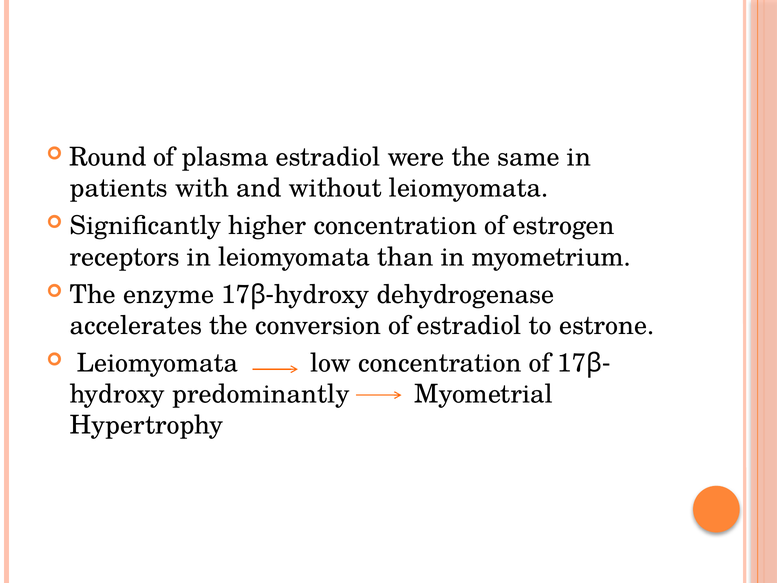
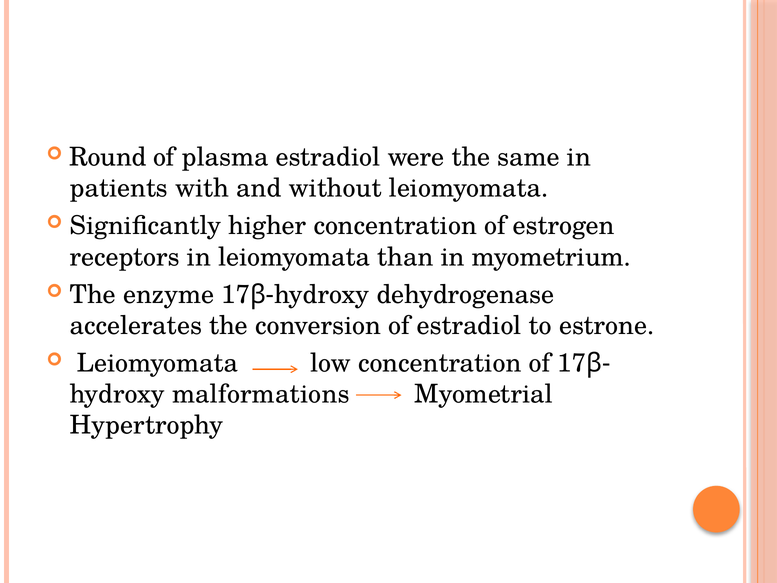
predominantly: predominantly -> malformations (261, 394)
